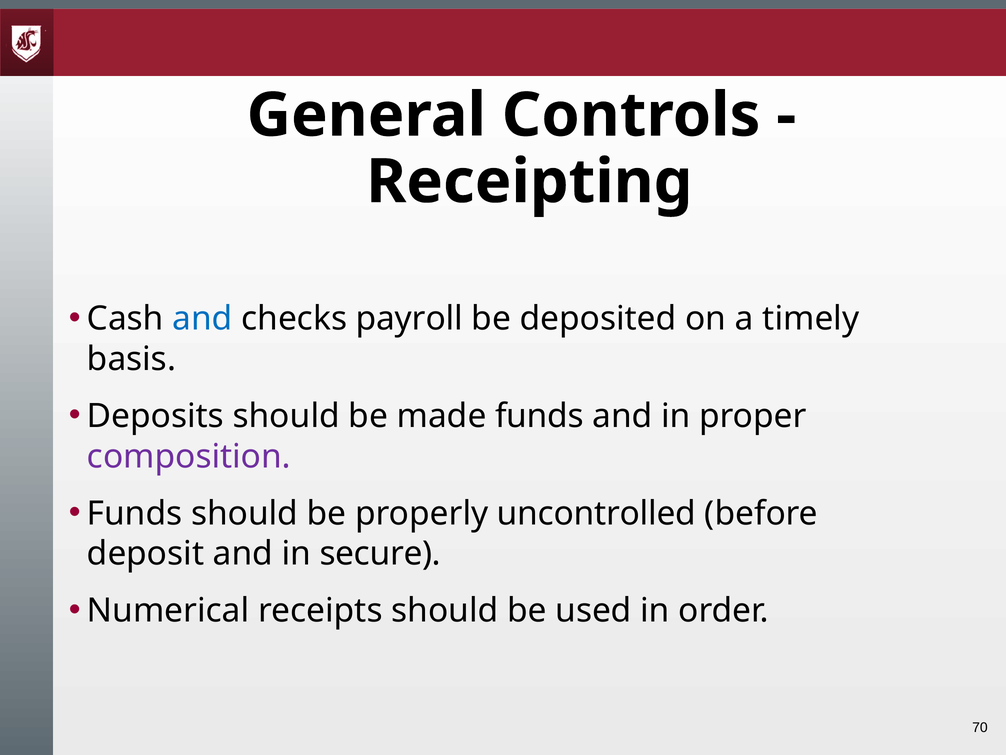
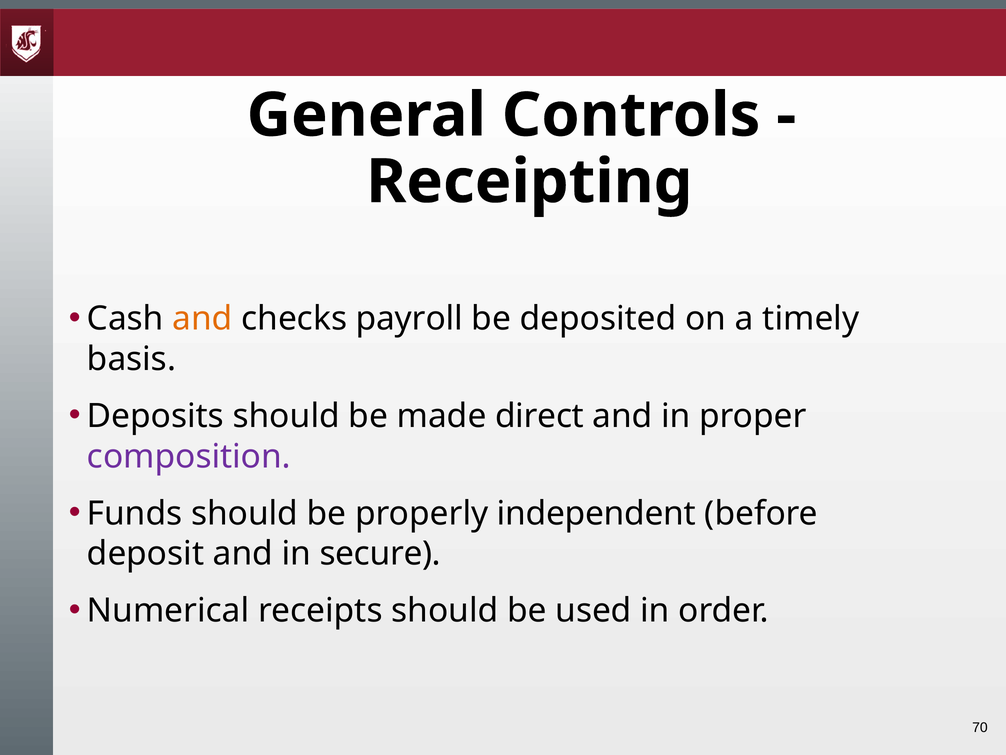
and colour: blue -> orange (202, 319)
made funds: funds -> direct (540, 416)
uncontrolled: uncontrolled -> independent (596, 513)
